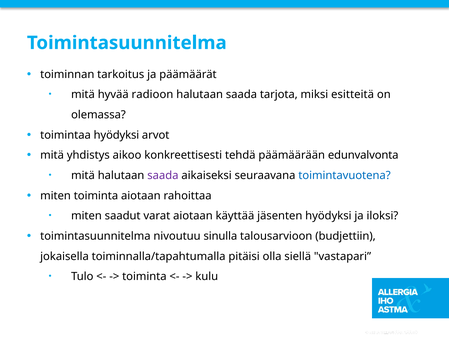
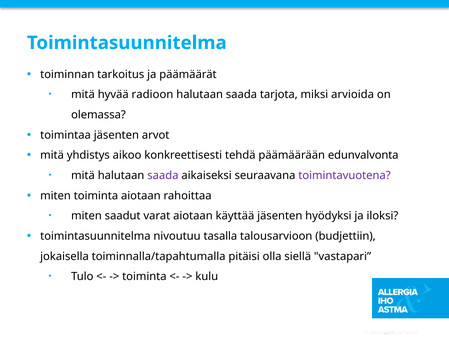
esitteitä: esitteitä -> arvioida (353, 95)
toimintaa hyödyksi: hyödyksi -> jäsenten (116, 135)
toimintavuotena colour: blue -> purple (344, 175)
sinulla: sinulla -> tasalla (220, 236)
